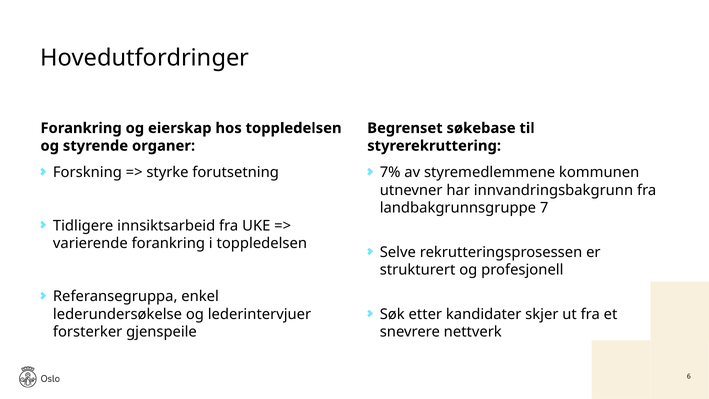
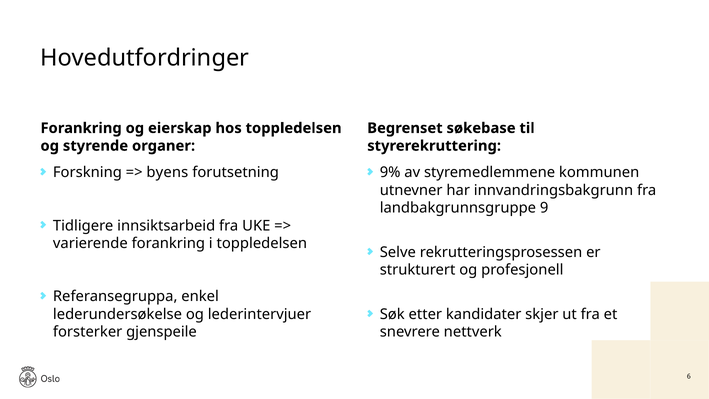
styrke: styrke -> byens (167, 172)
7%: 7% -> 9% (390, 172)
7: 7 -> 9 (544, 208)
